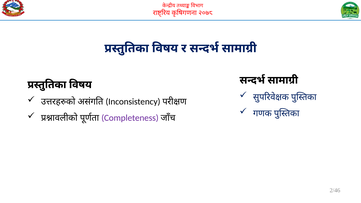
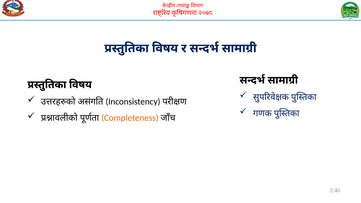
Completeness colour: purple -> orange (130, 118)
